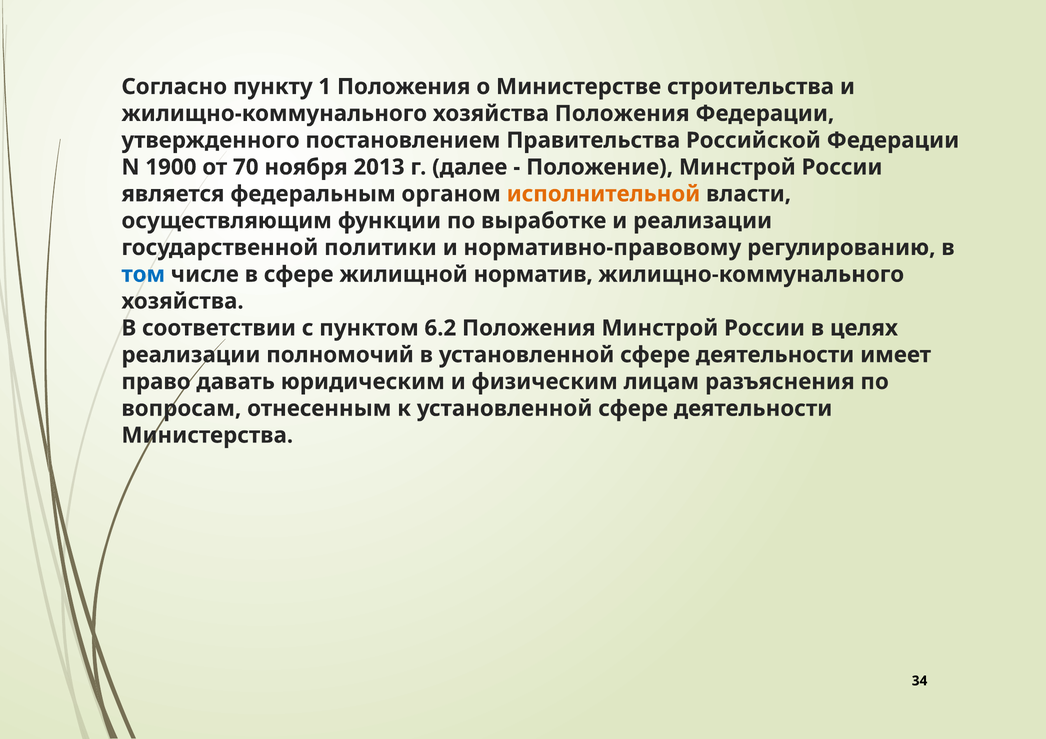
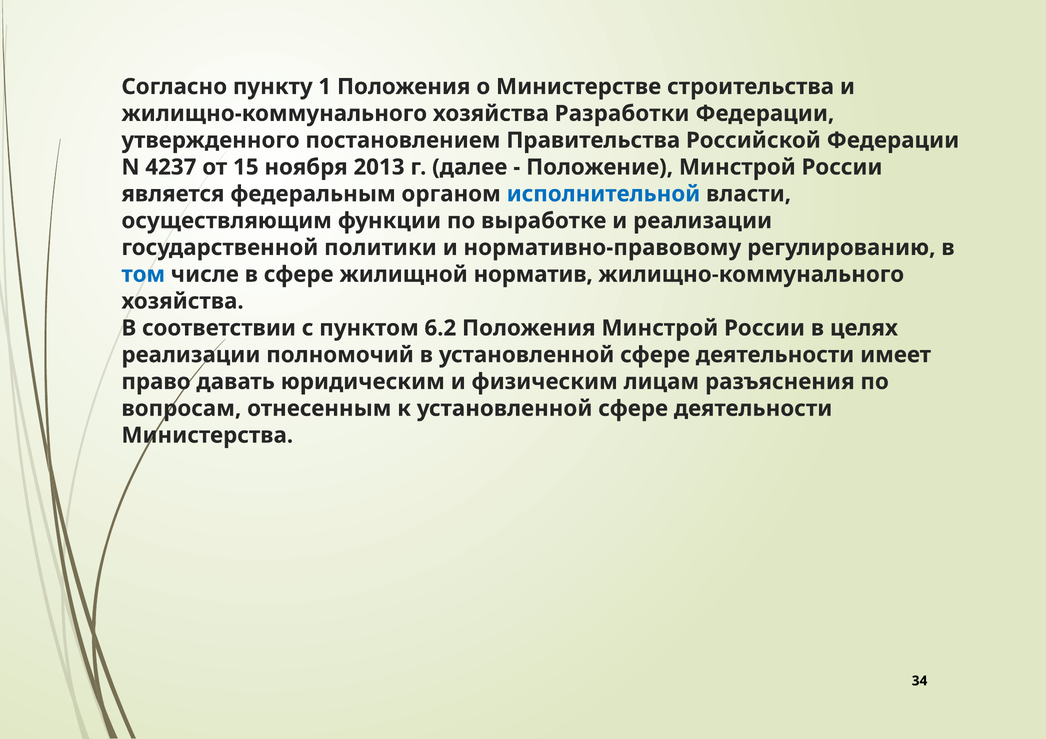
хозяйства Положения: Положения -> Разработки (622, 114)
1900: 1900 -> 4237 (171, 167)
70: 70 -> 15 (246, 167)
исполнительной colour: orange -> blue (603, 194)
